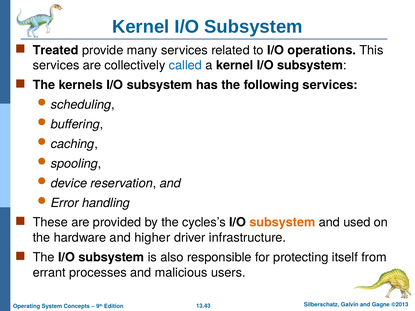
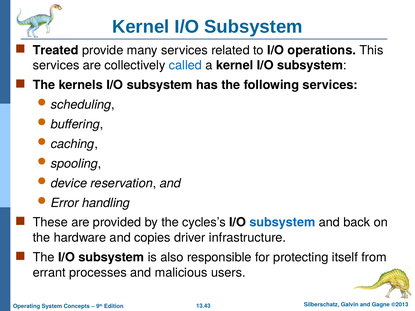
subsystem colour: orange -> blue (282, 223)
used: used -> back (357, 223)
higher: higher -> copies (152, 238)
